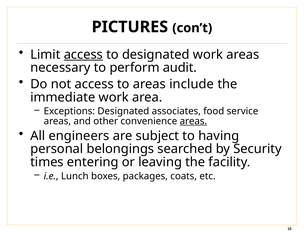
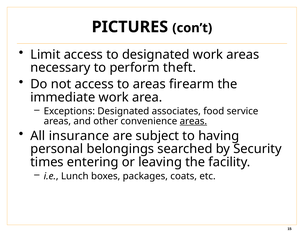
access underline: present -> none (83, 54)
audit: audit -> theft (180, 68)
include: include -> firearm (192, 84)
engineers: engineers -> insurance (79, 136)
